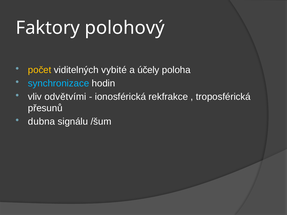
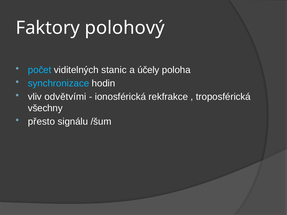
počet colour: yellow -> light blue (40, 70)
vybité: vybité -> stanic (114, 70)
přesunů: přesunů -> všechny (45, 108)
dubna: dubna -> přesto (41, 122)
